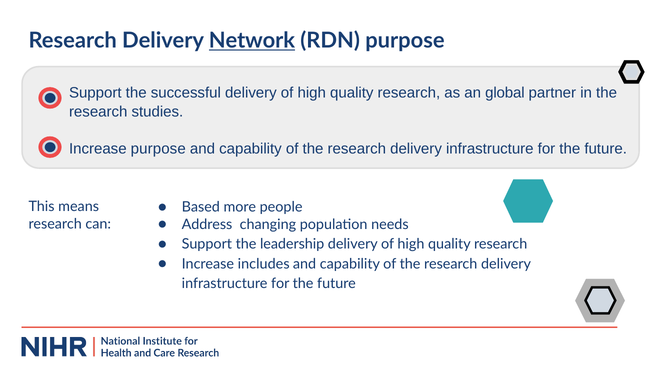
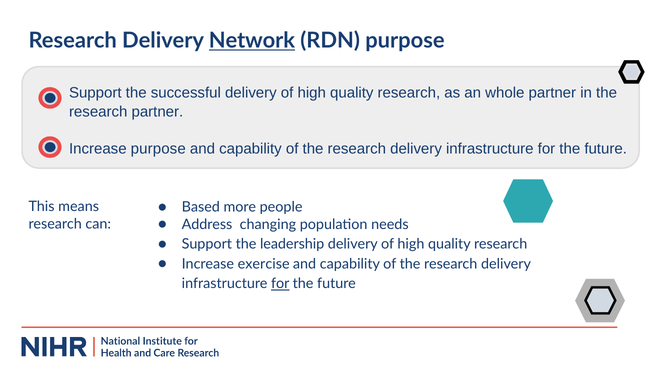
global: global -> whole (505, 93)
research studies: studies -> partner (157, 112)
includes: includes -> exercise (264, 264)
for underline: none -> present (280, 284)
